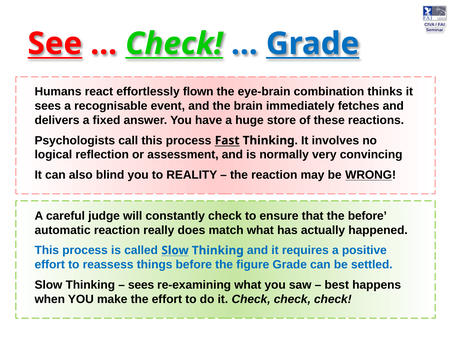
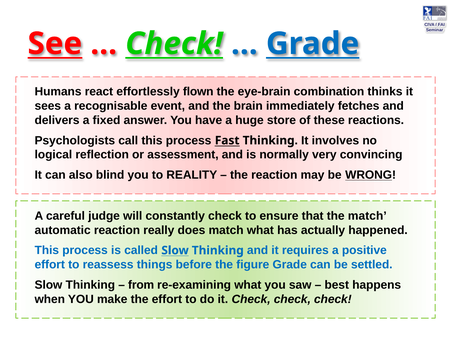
the before: before -> match (367, 216)
sees: sees -> from (141, 285)
